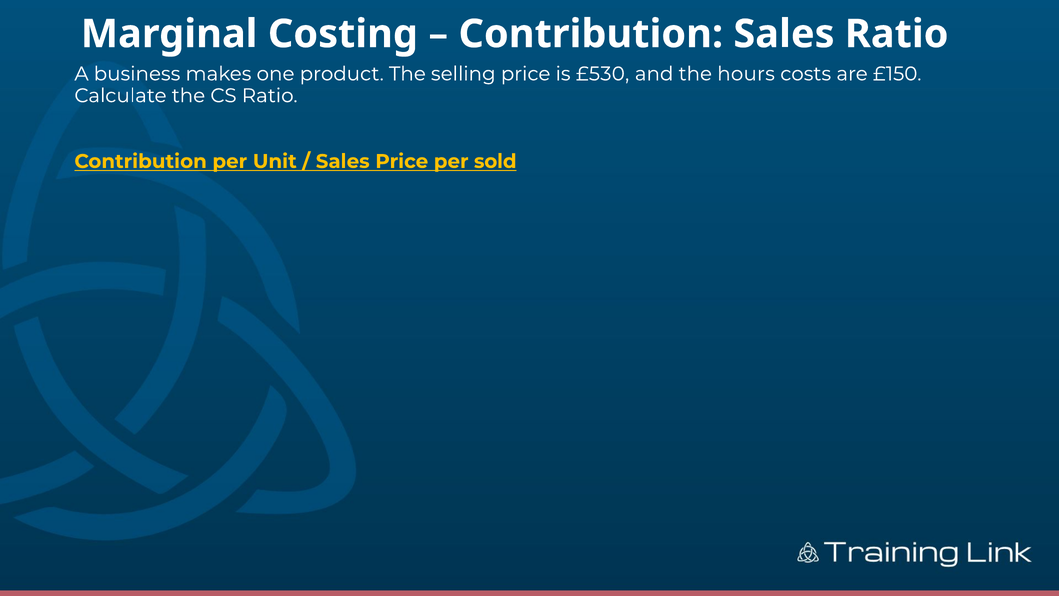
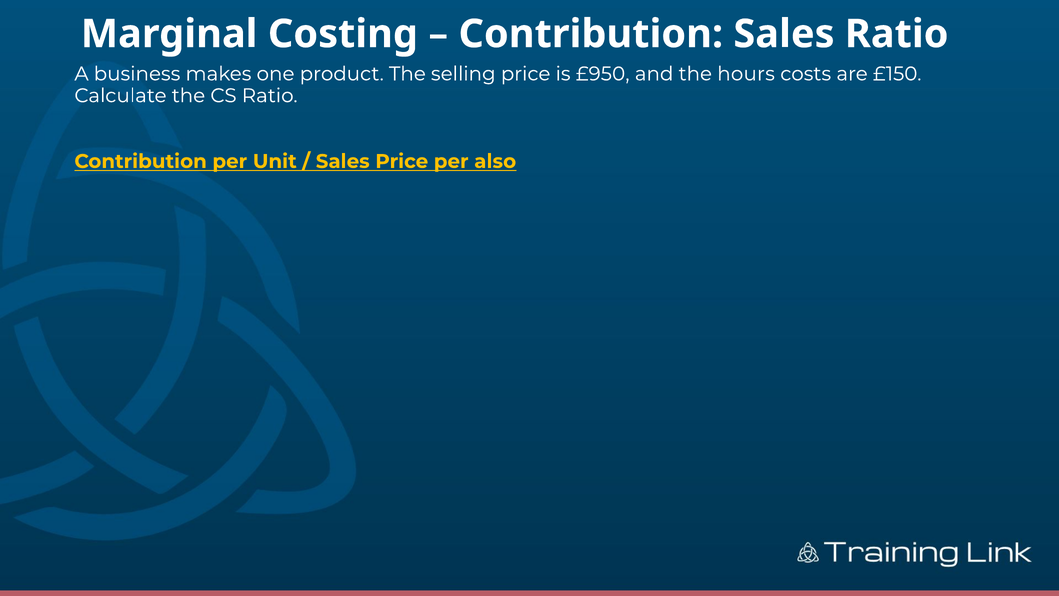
£530: £530 -> £950 (603, 74)
sold: sold -> also (495, 161)
